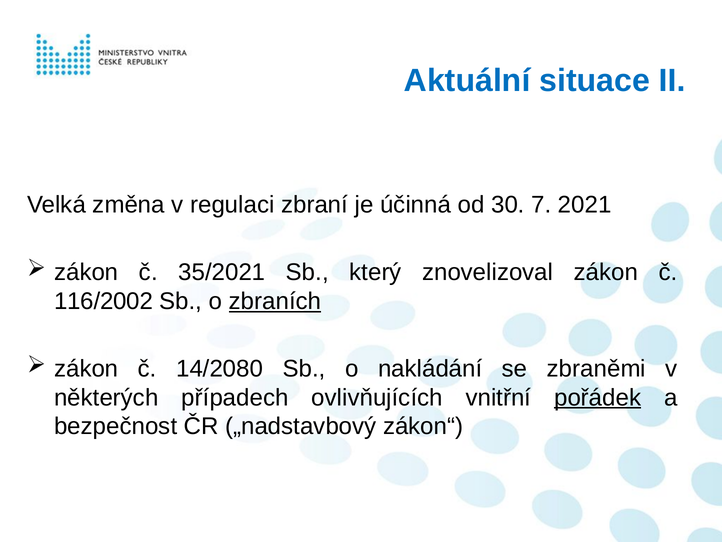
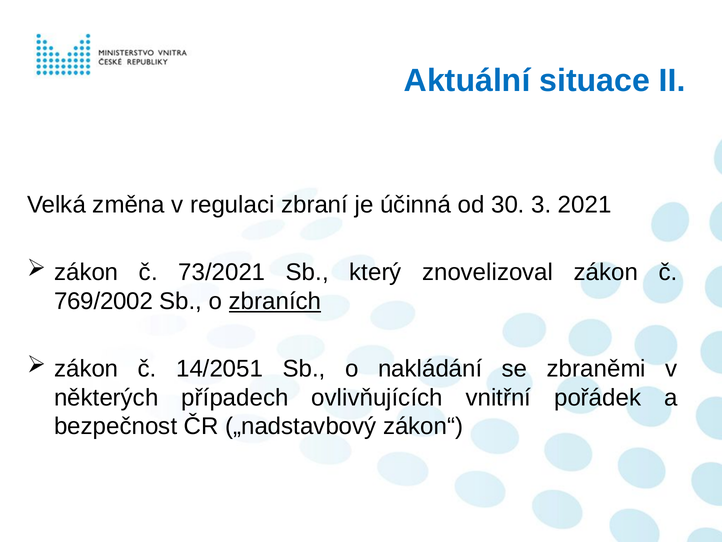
7: 7 -> 3 (541, 205)
35/2021: 35/2021 -> 73/2021 (222, 272)
116/2002: 116/2002 -> 769/2002 (104, 301)
14/2080: 14/2080 -> 14/2051 (220, 368)
pořádek underline: present -> none (598, 397)
